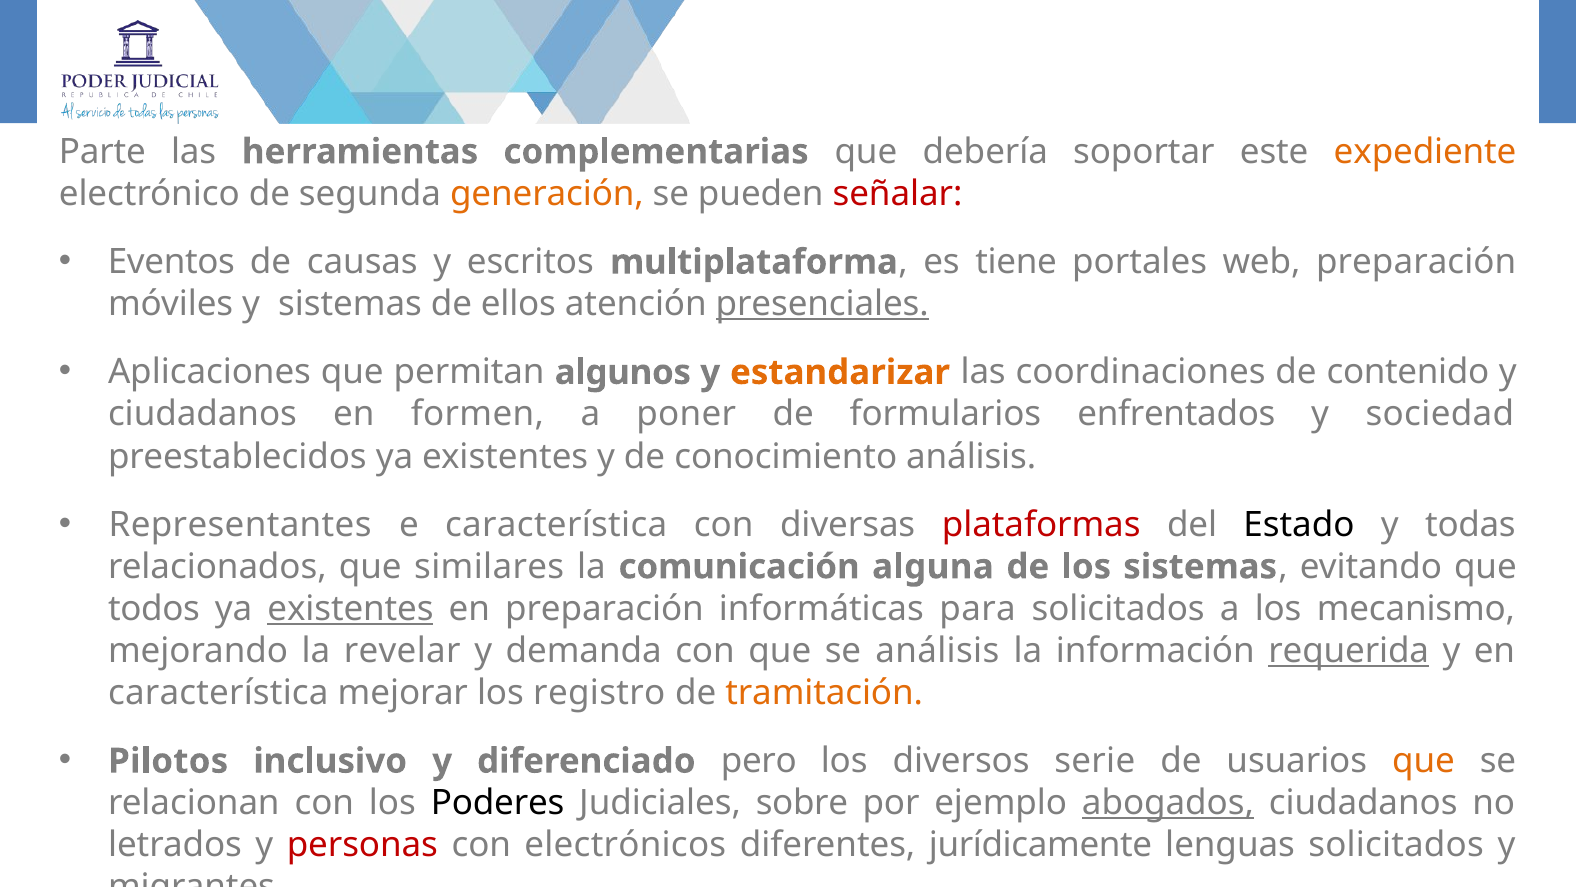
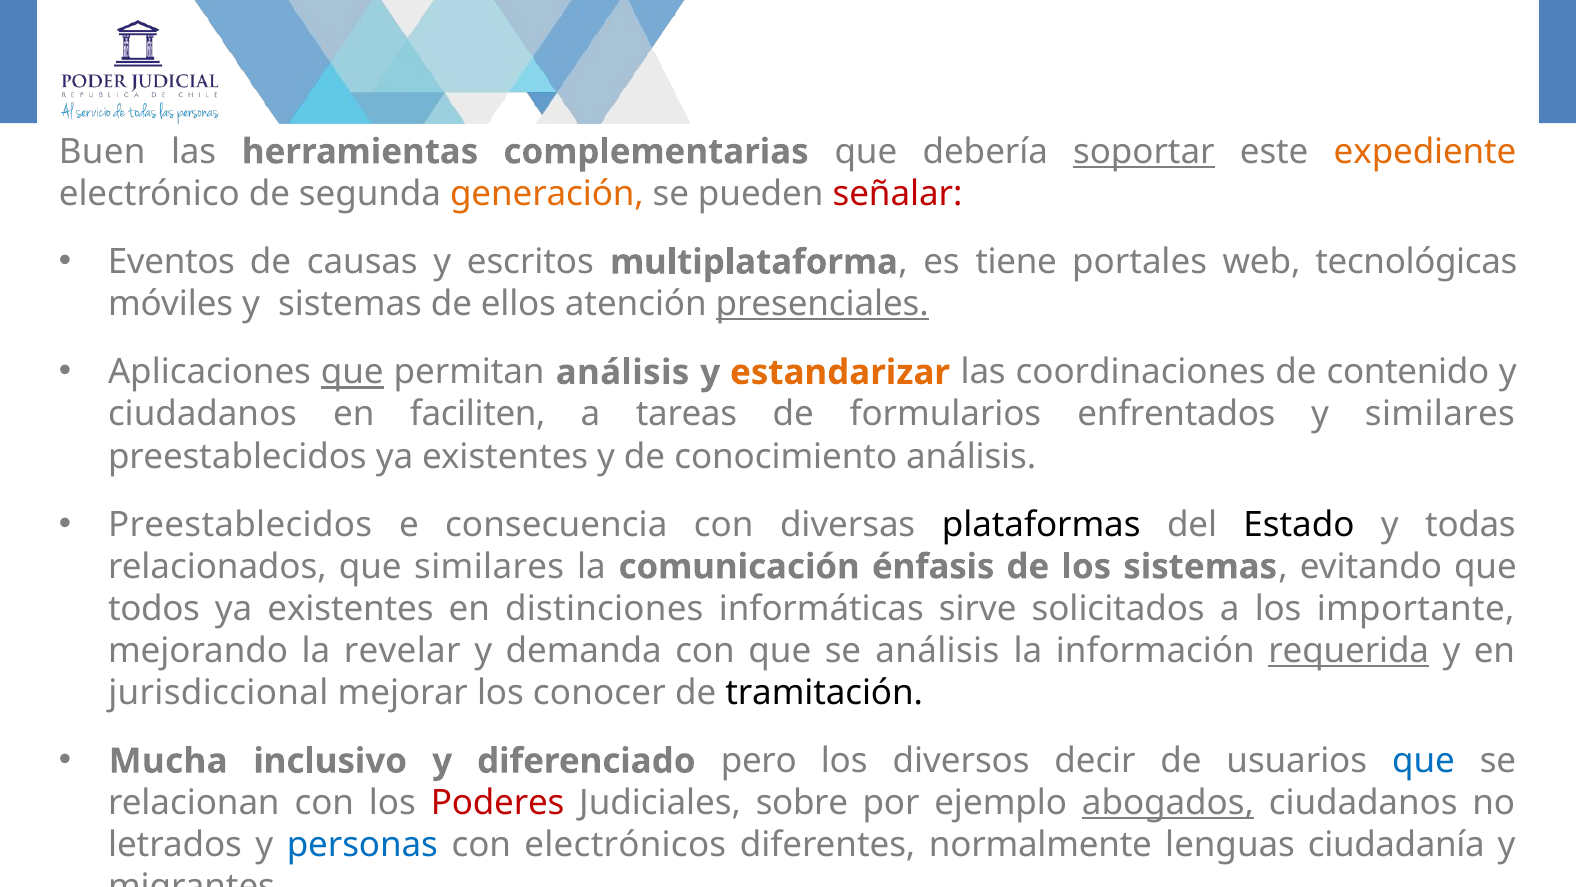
Parte: Parte -> Buen (102, 152)
soportar underline: none -> present (1144, 152)
web preparación: preparación -> tecnológicas (1416, 262)
que underline: none -> present (352, 372)
permitan algunos: algunos -> análisis (623, 372)
formen: formen -> faciliten (478, 414)
poner: poner -> tareas (686, 414)
y sociedad: sociedad -> similares (1440, 414)
Representantes: Representantes -> Preestablecidos (240, 524)
e característica: característica -> consecuencia (556, 524)
plataformas colour: red -> black (1041, 524)
alguna: alguna -> énfasis (933, 566)
existentes underline: present -> none (351, 608)
en preparación: preparación -> distinciones (604, 608)
para: para -> sirve (978, 608)
mecanismo: mecanismo -> importante (1416, 608)
característica: característica -> jurisdiccional (218, 693)
registro: registro -> conocer (599, 693)
tramitación colour: orange -> black (824, 693)
Pilotos: Pilotos -> Mucha (168, 761)
serie: serie -> decir (1095, 761)
que colour: orange -> blue (1423, 761)
Poderes colour: black -> red (498, 803)
personas colour: red -> blue (362, 845)
jurídicamente: jurídicamente -> normalmente (1040, 845)
lenguas solicitados: solicitados -> ciudadanía (1396, 845)
